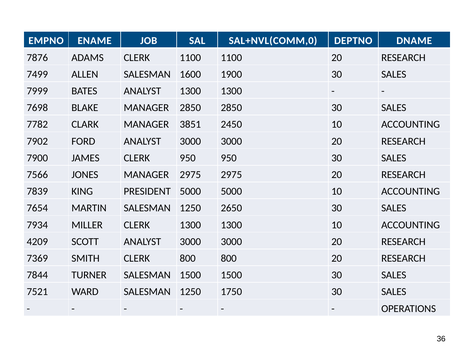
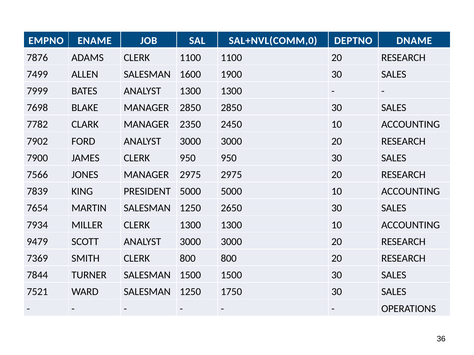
3851: 3851 -> 2350 (190, 125)
4209: 4209 -> 9479 (37, 242)
